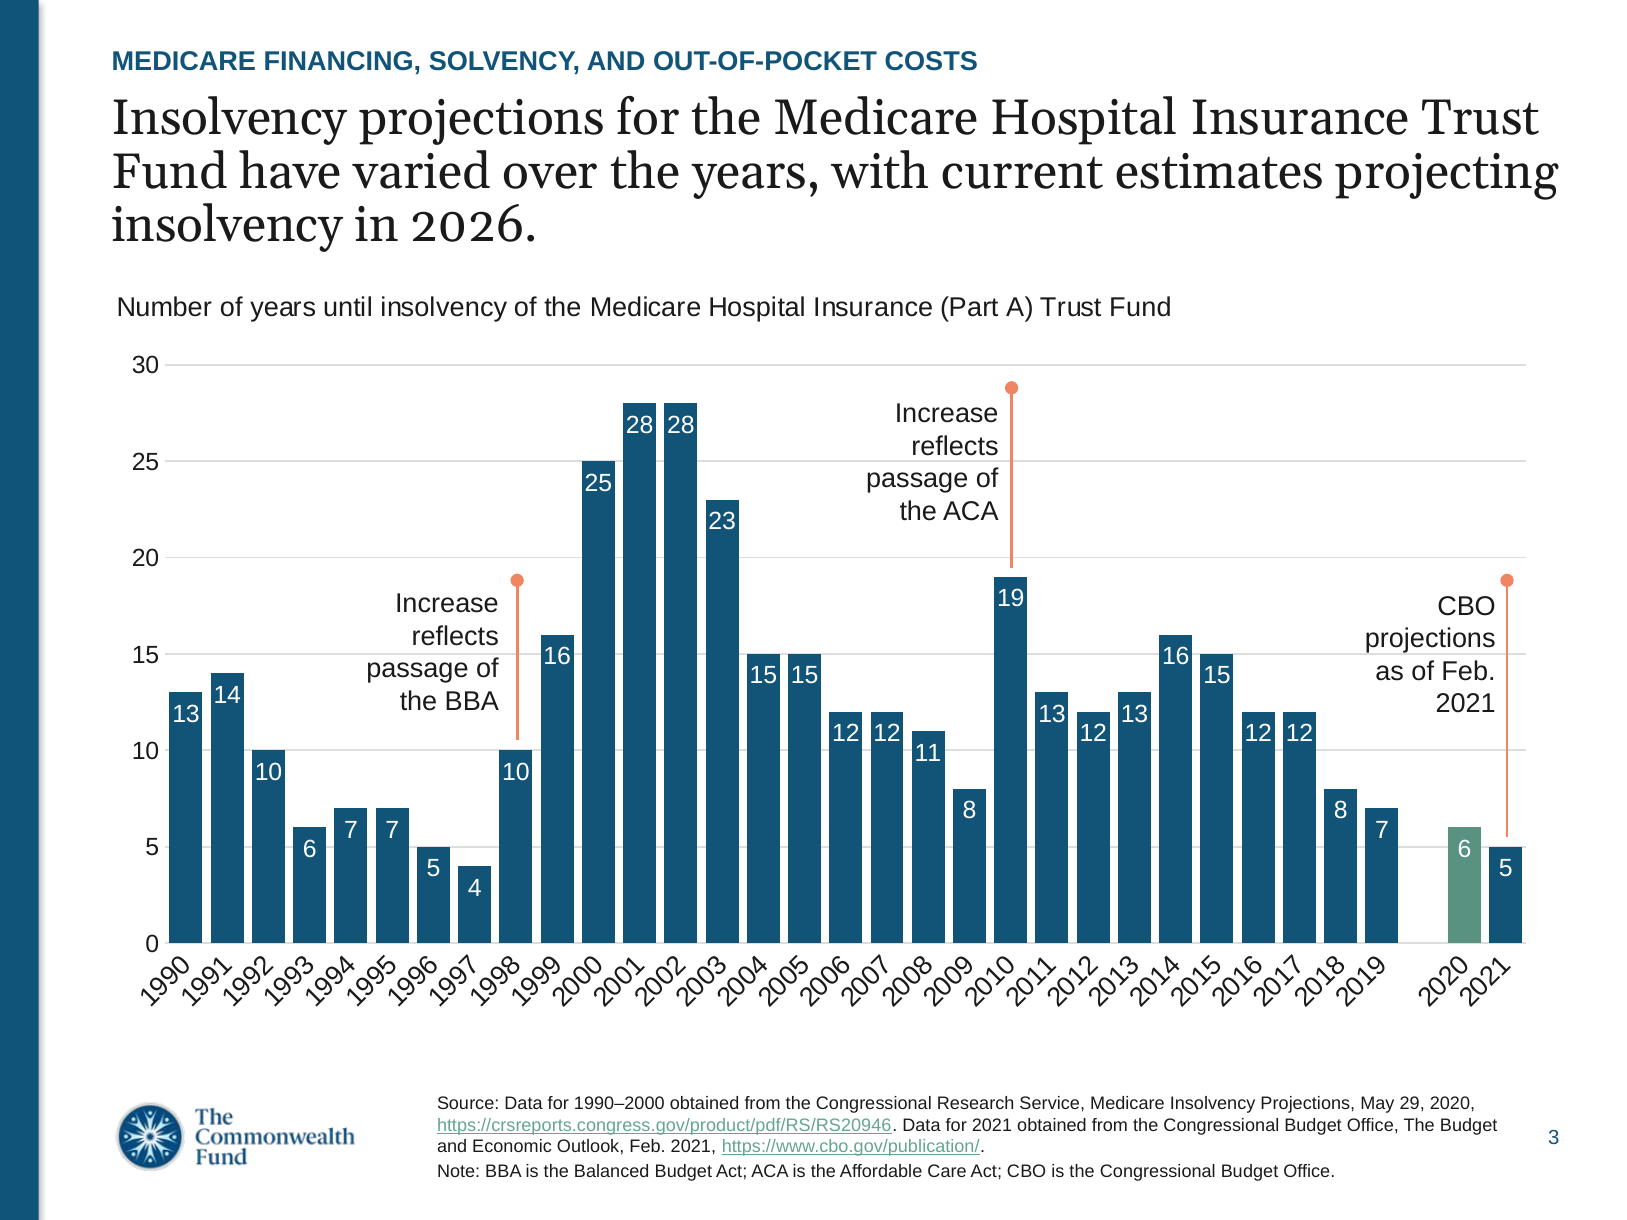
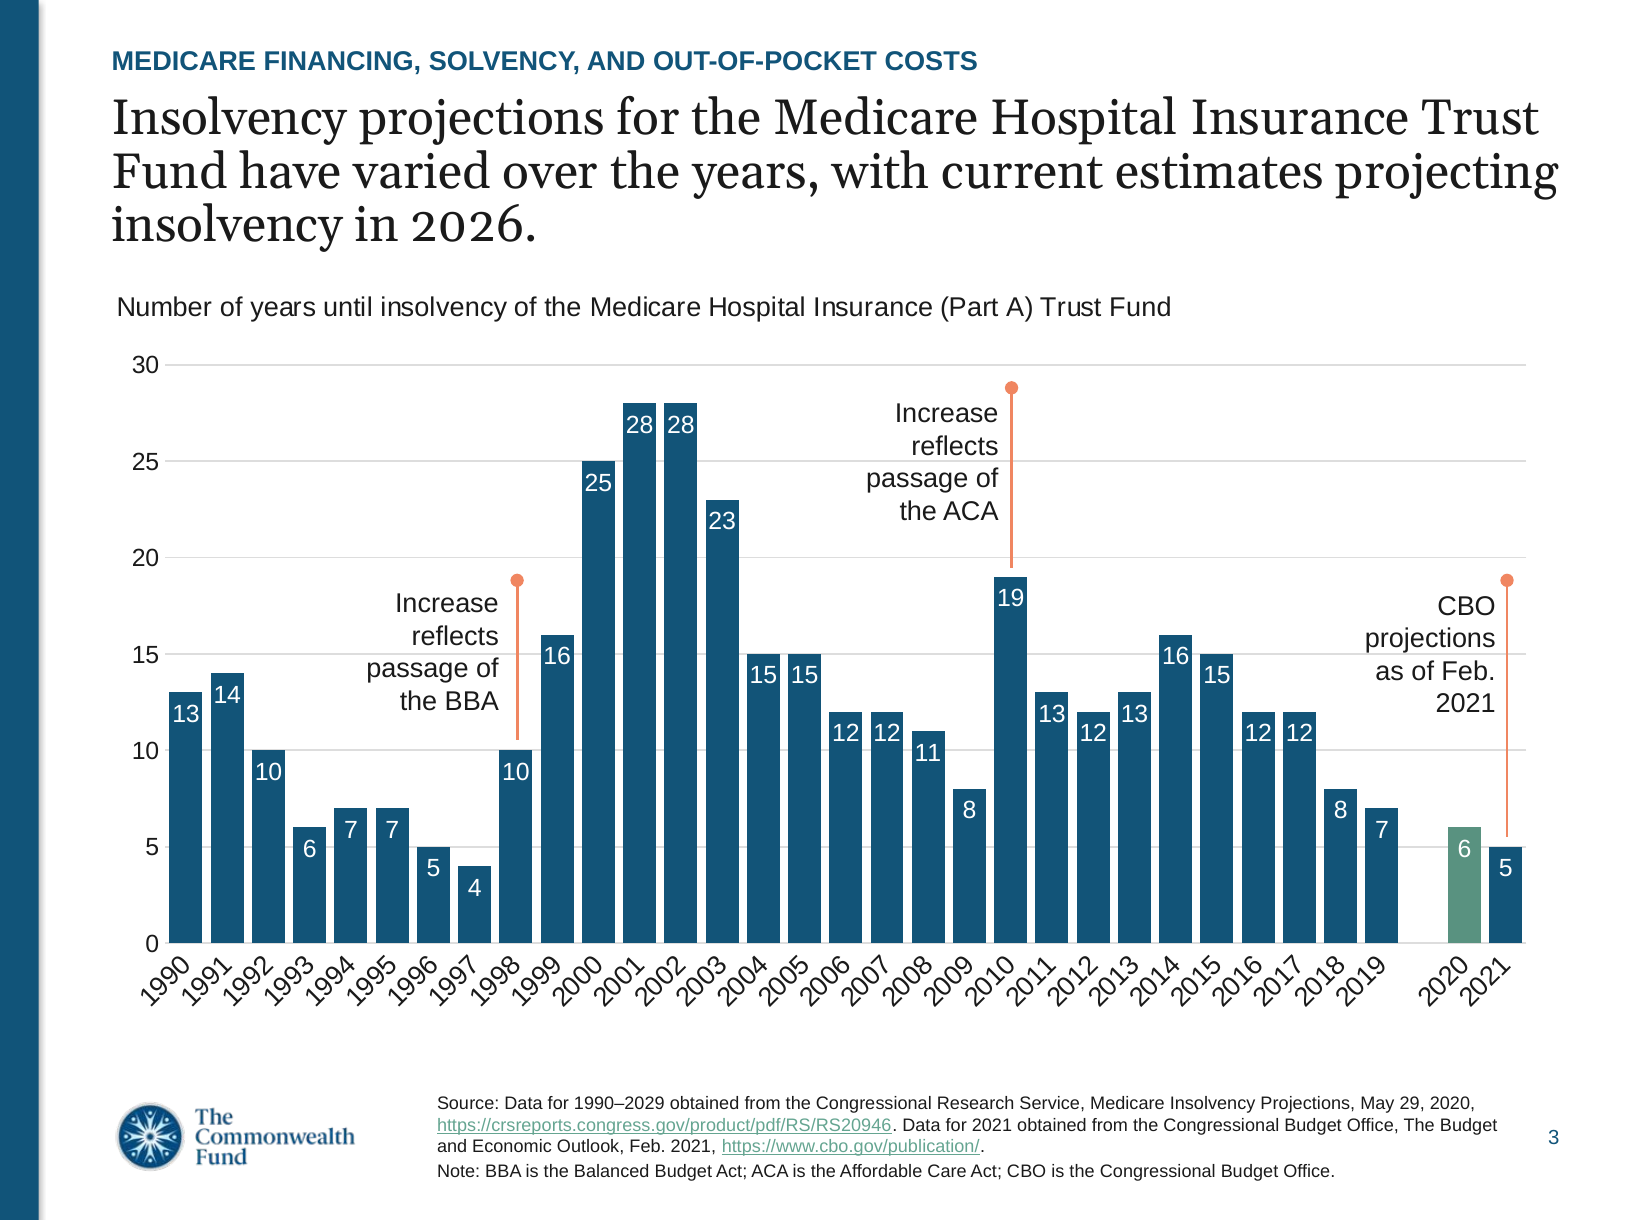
1990–2000: 1990–2000 -> 1990–2029 (619, 1104)
